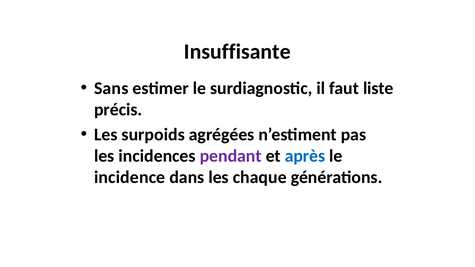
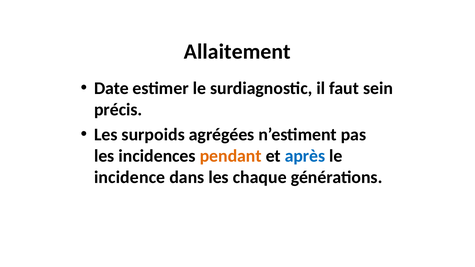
Insuffisante: Insuffisante -> Allaitement (237, 52)
Sans: Sans -> Date (111, 88)
liste: liste -> sein (378, 88)
pendant colour: purple -> orange (231, 156)
